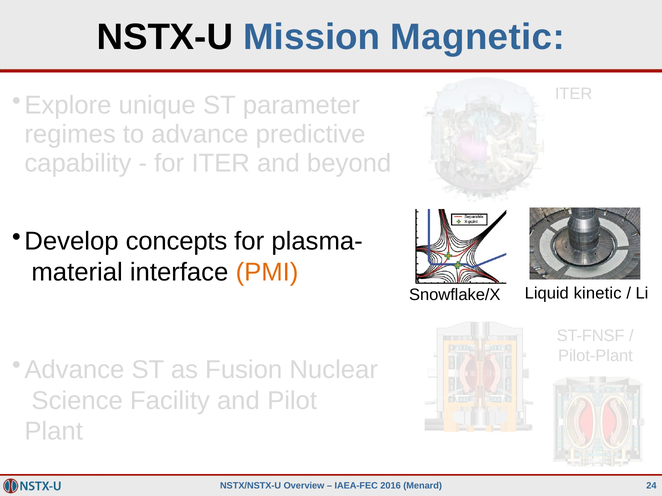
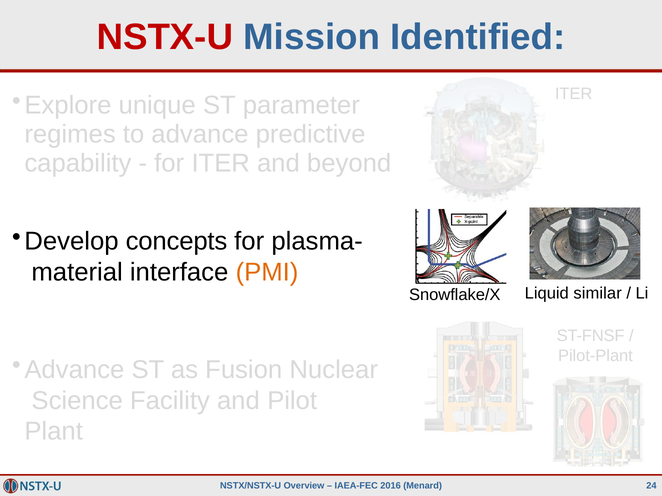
NSTX-U colour: black -> red (165, 37)
Magnetic: Magnetic -> Identified (478, 37)
kinetic: kinetic -> similar (598, 294)
